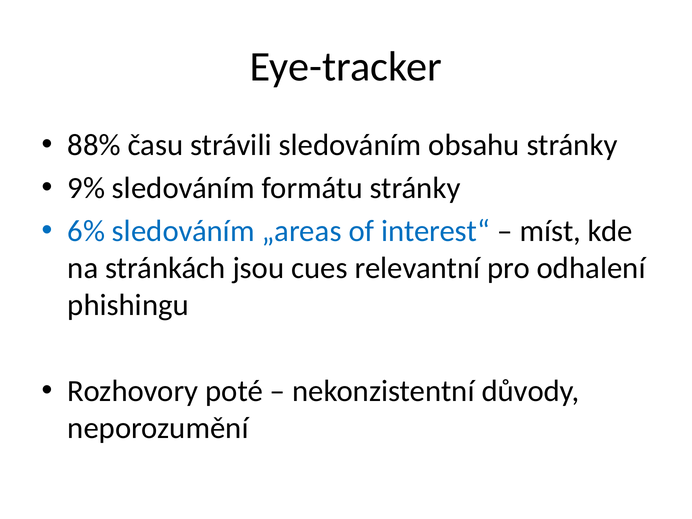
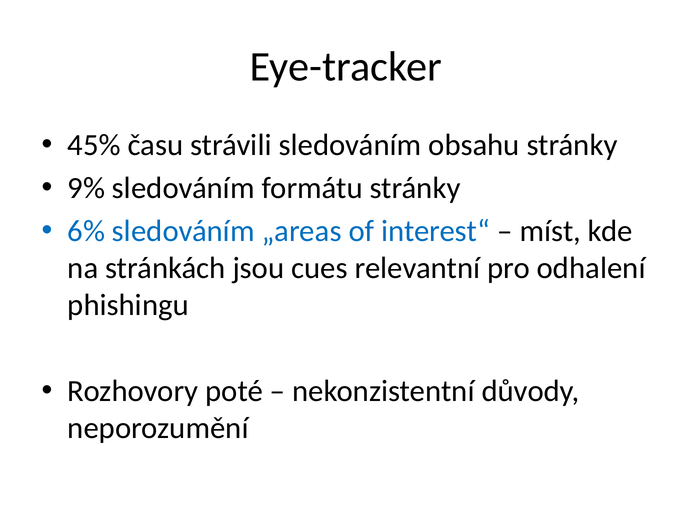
88%: 88% -> 45% (94, 145)
